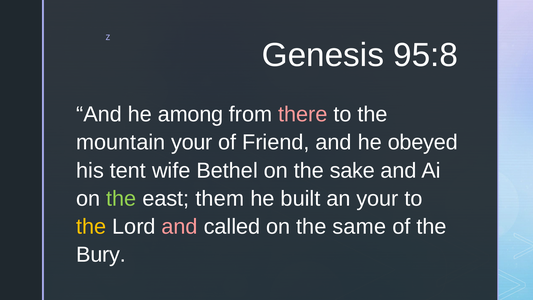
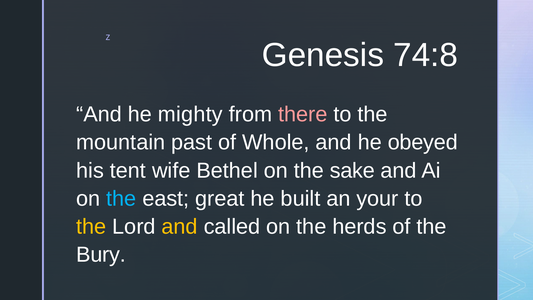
95:8: 95:8 -> 74:8 (426, 55)
among: among -> mighty (190, 114)
mountain your: your -> past (192, 142)
Friend: Friend -> Whole (276, 142)
the colour: light green -> light blue (121, 199)
them: them -> great (220, 199)
and colour: pink -> yellow (180, 227)
same: same -> herds (359, 227)
